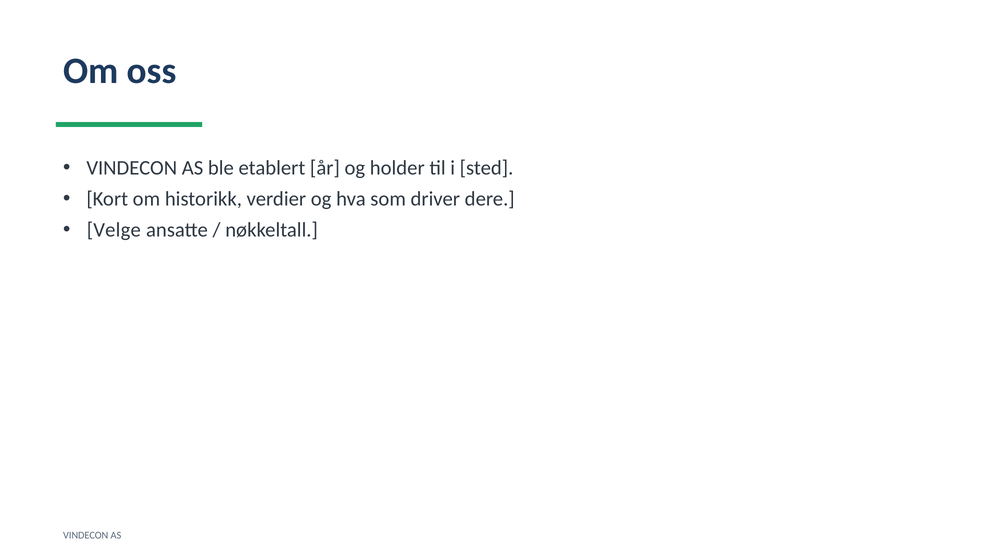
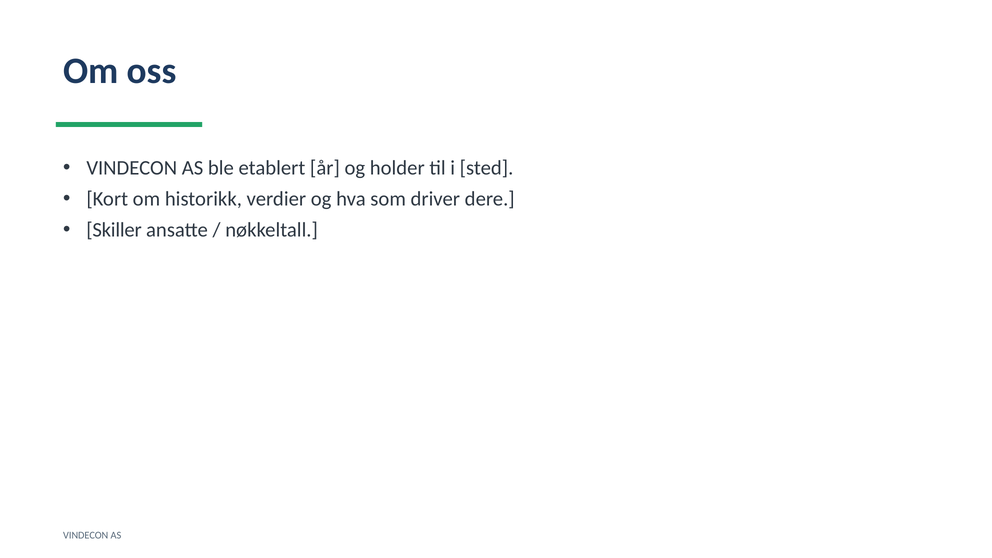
Velge: Velge -> Skiller (114, 230)
